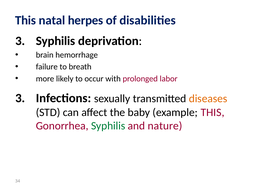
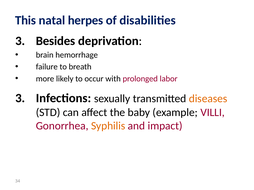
Syphilis: Syphilis -> Besides (56, 41)
example THIS: THIS -> VILLI (213, 113)
Syphilis colour: green -> orange (108, 126)
nature: nature -> impact (165, 126)
